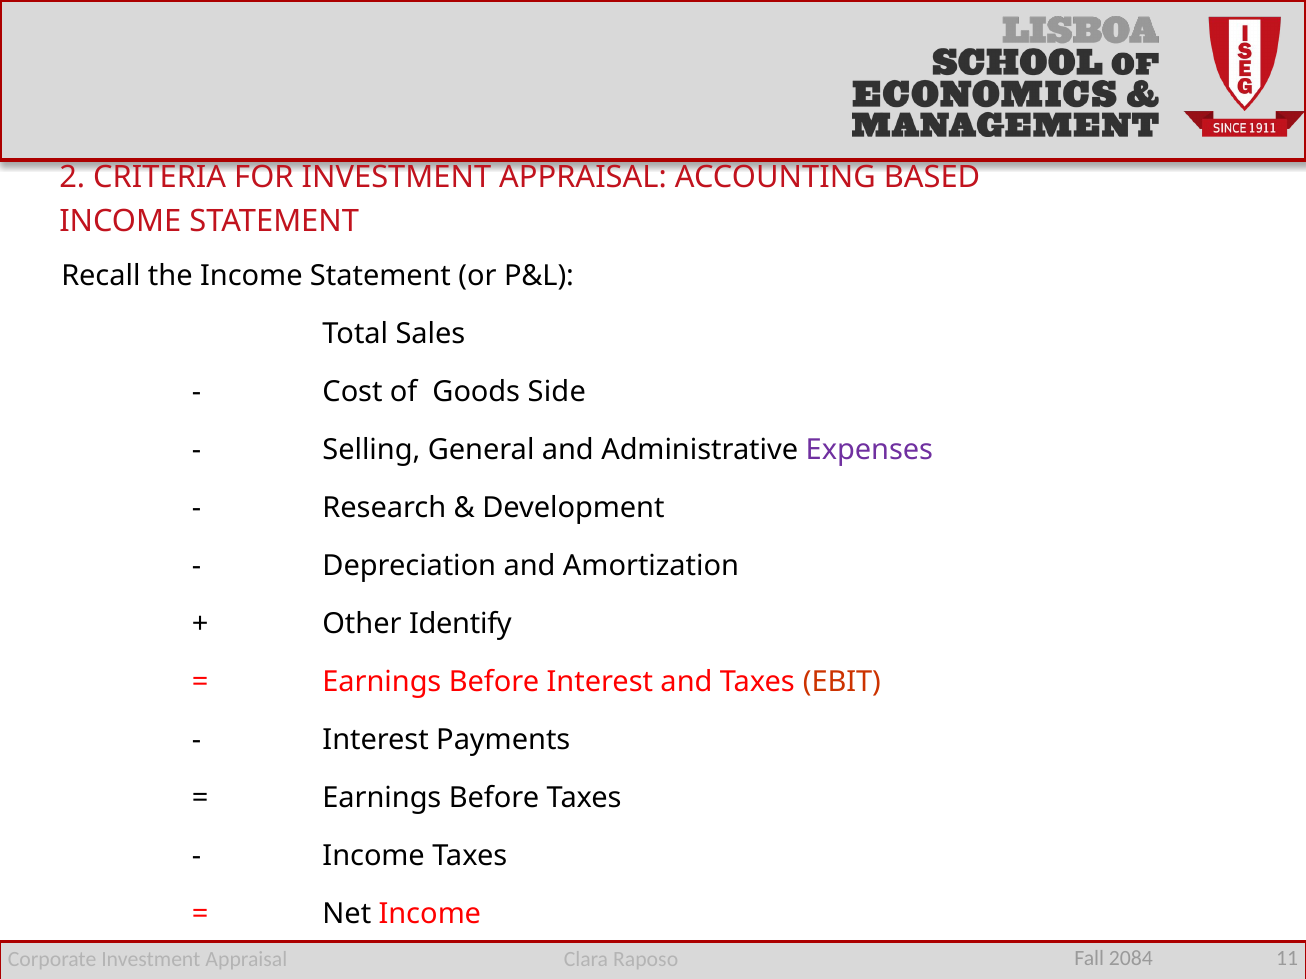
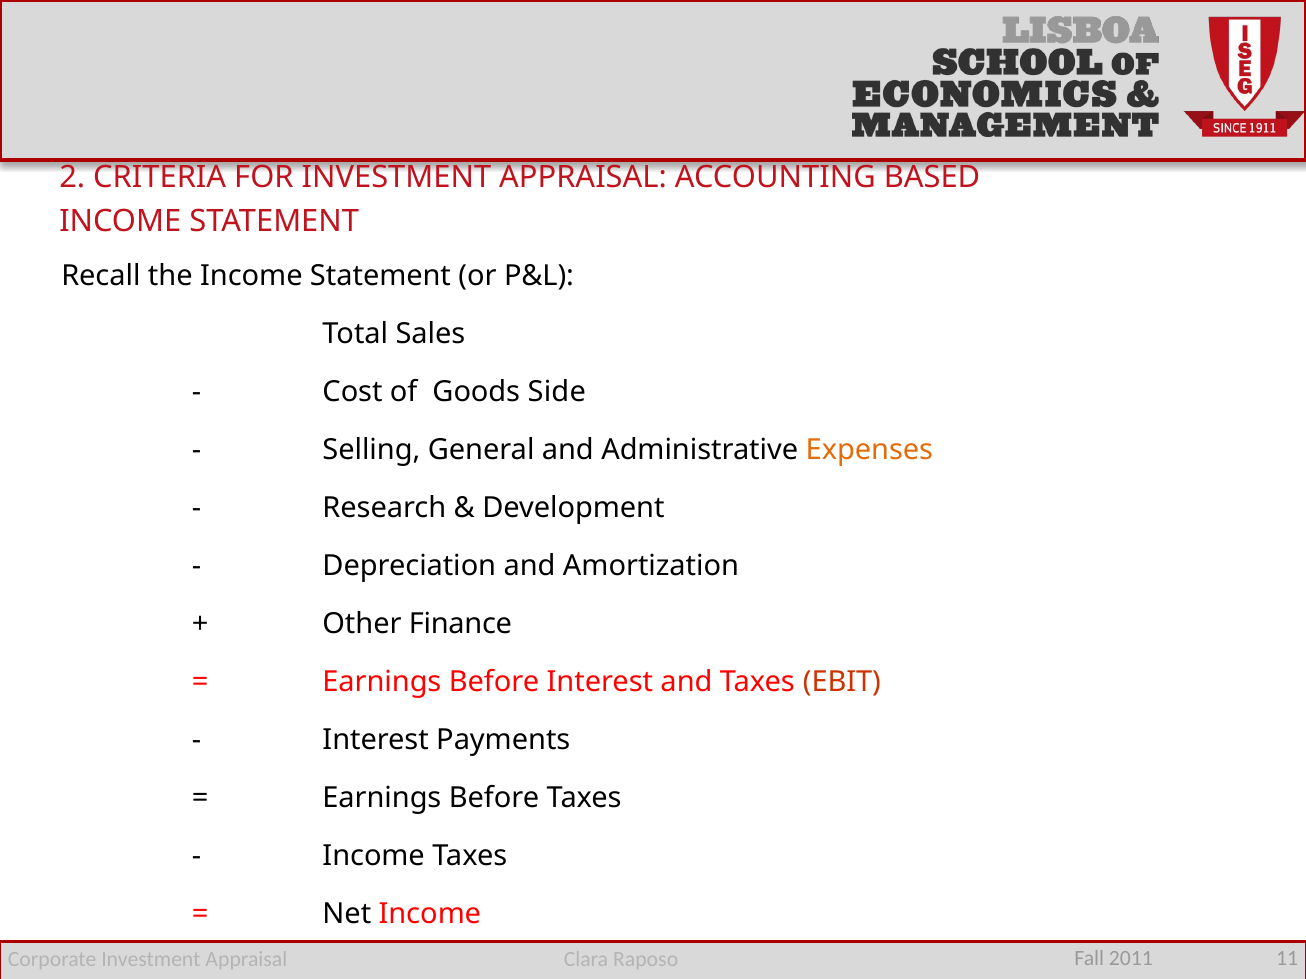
Expenses colour: purple -> orange (869, 450)
Identify: Identify -> Finance (460, 624)
2084: 2084 -> 2011 (1131, 959)
